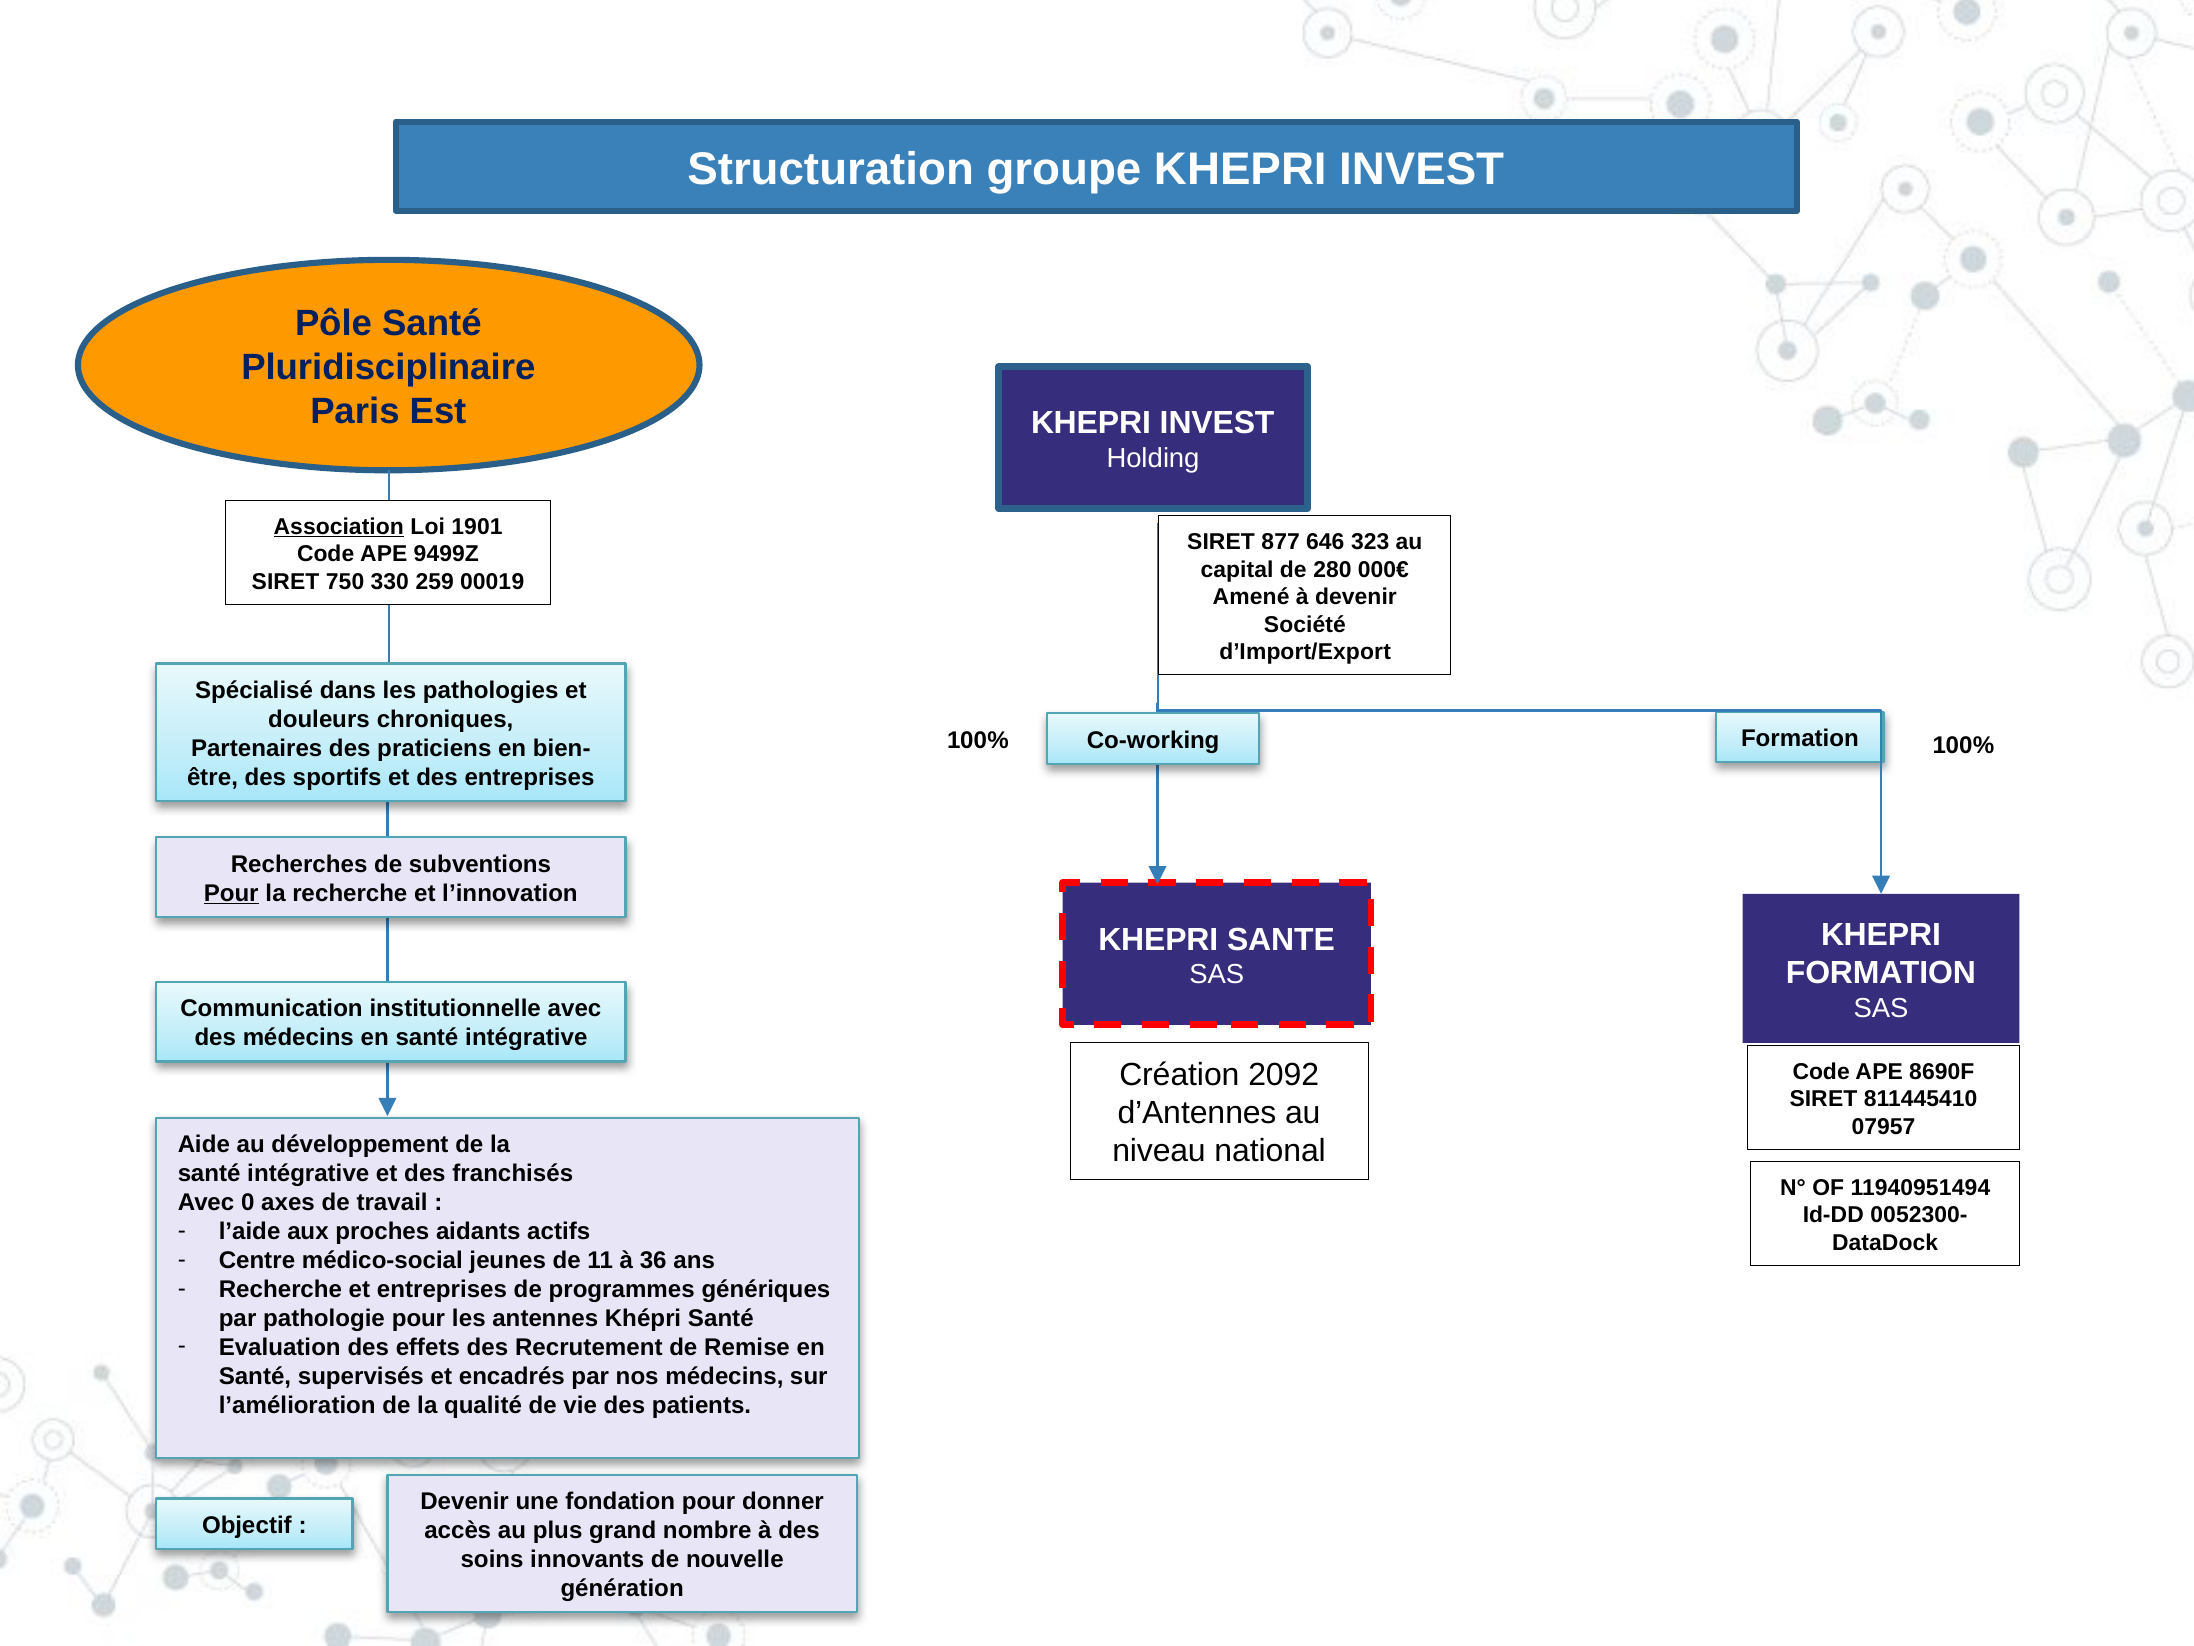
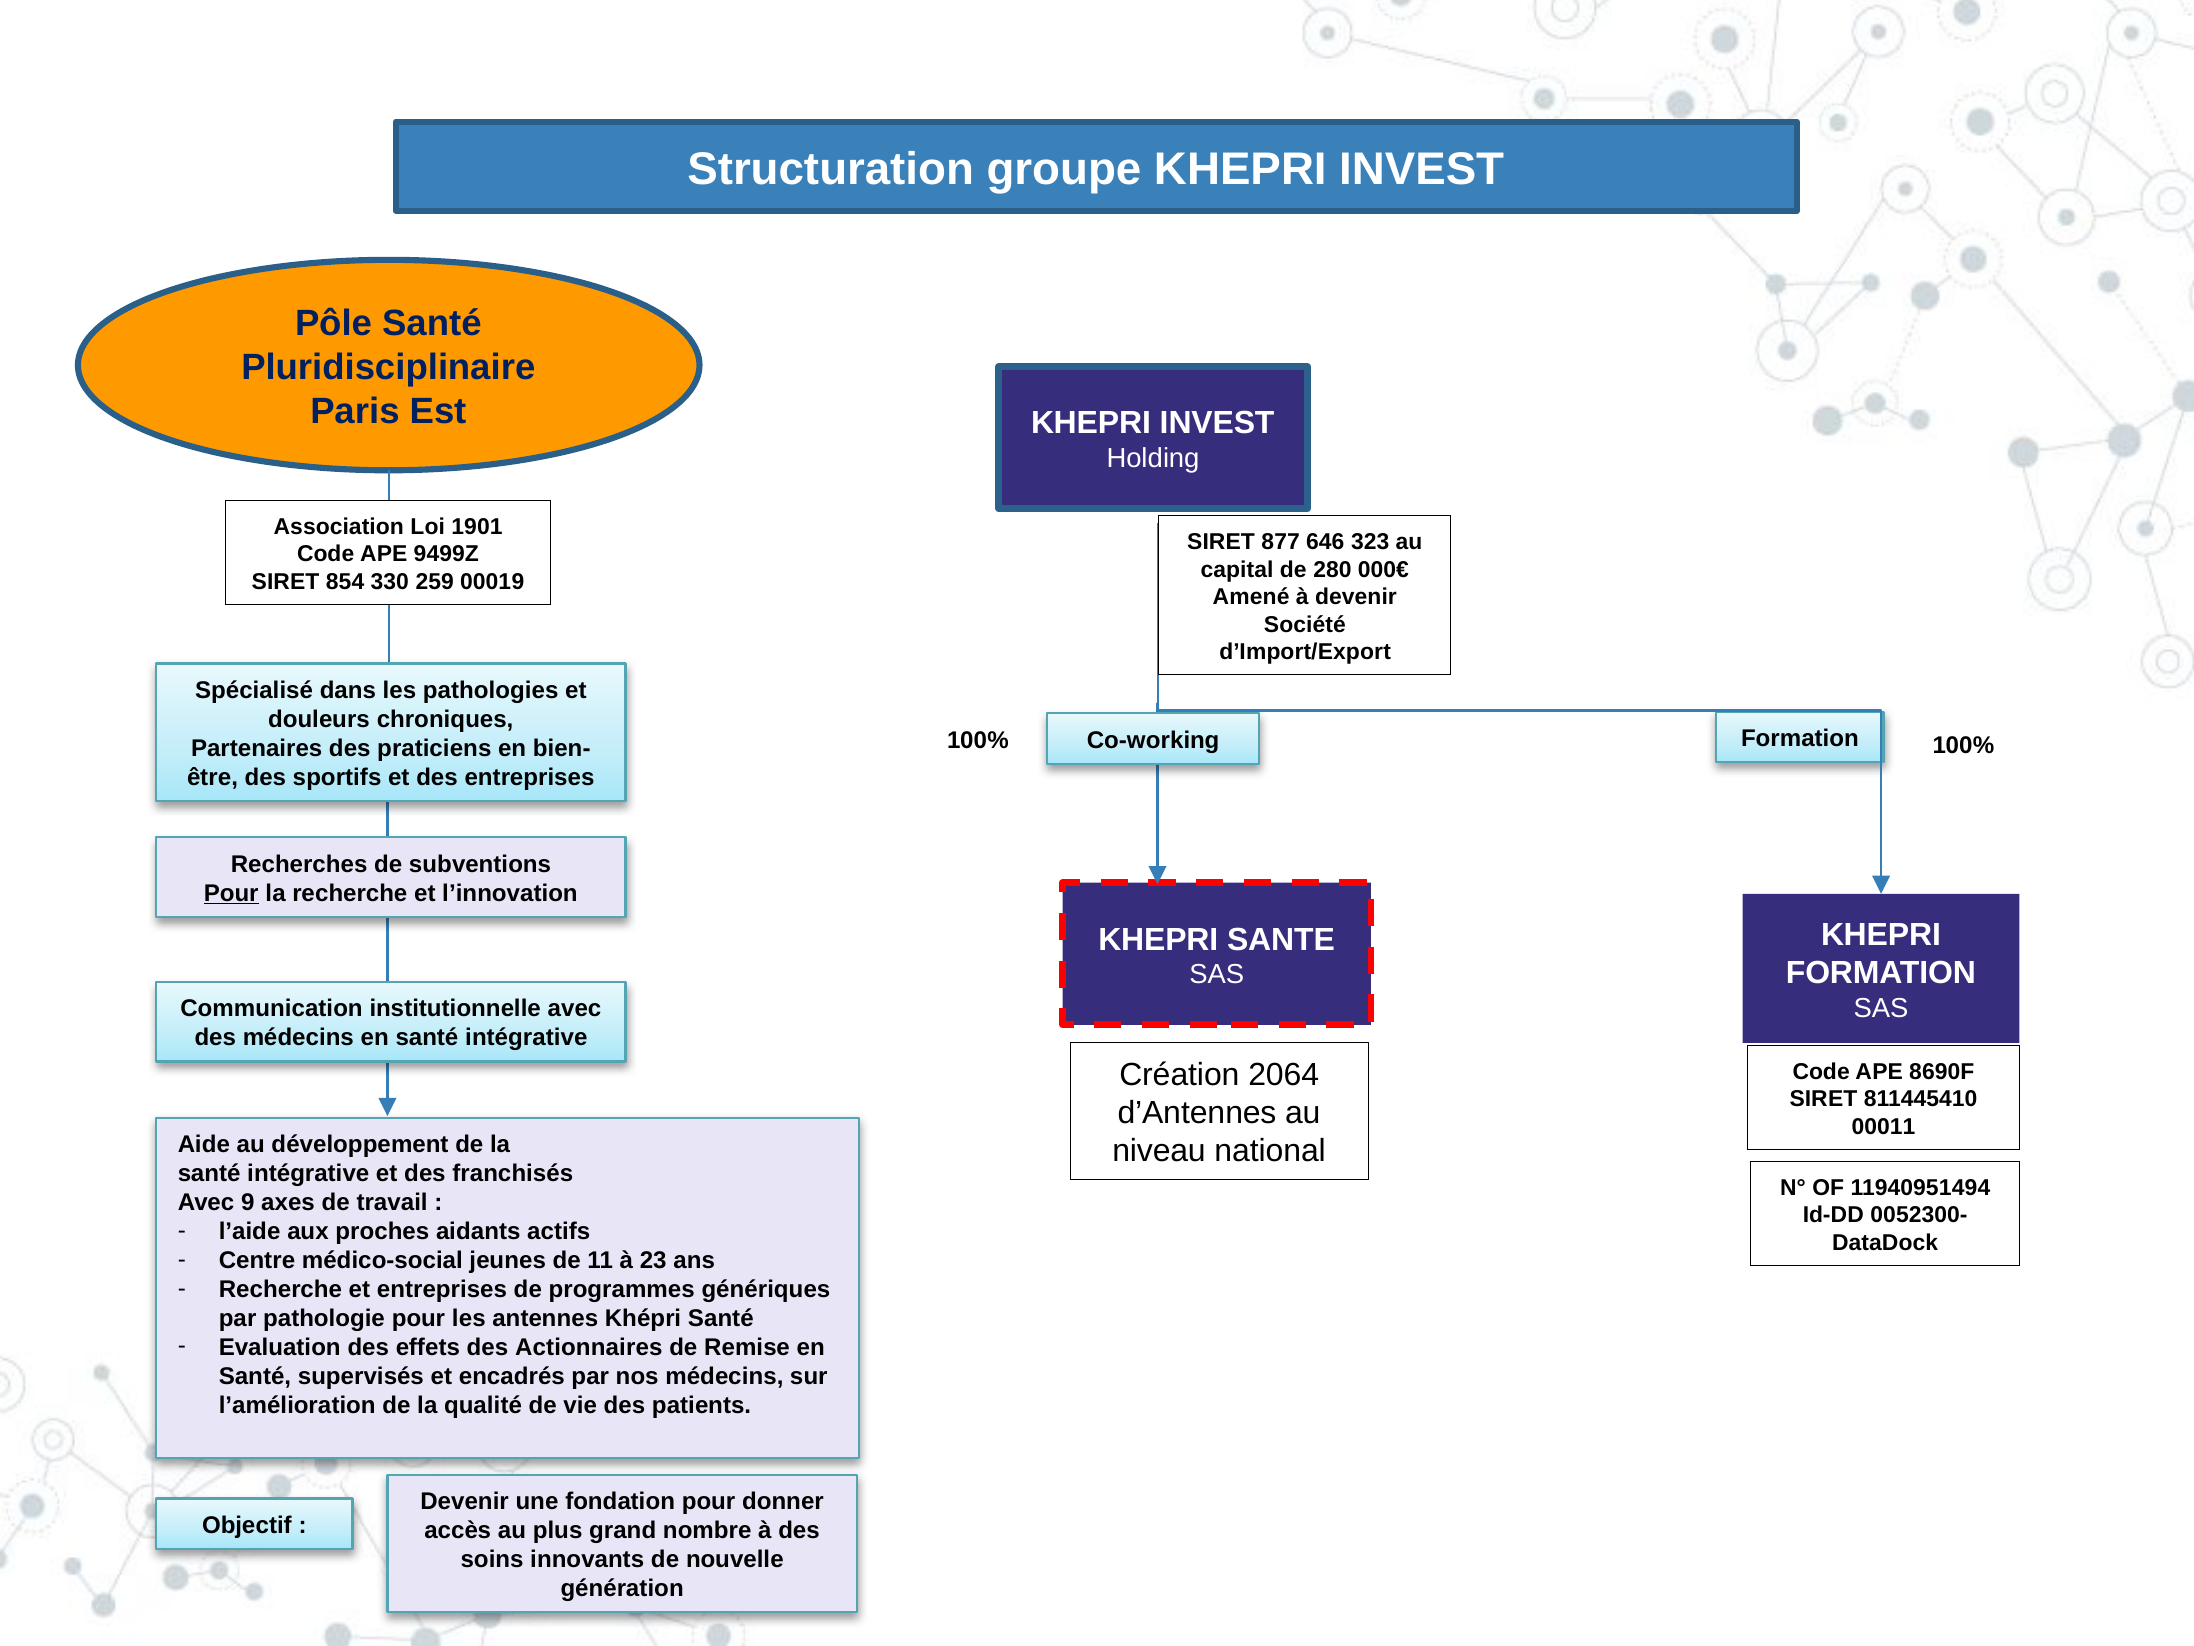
Association underline: present -> none (339, 527)
750: 750 -> 854 (345, 581)
2092: 2092 -> 2064 (1284, 1074)
07957: 07957 -> 00011 (1883, 1126)
0: 0 -> 9 (248, 1202)
36: 36 -> 23 (653, 1260)
Recrutement: Recrutement -> Actionnaires (589, 1347)
